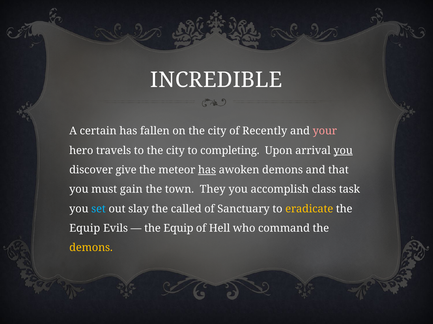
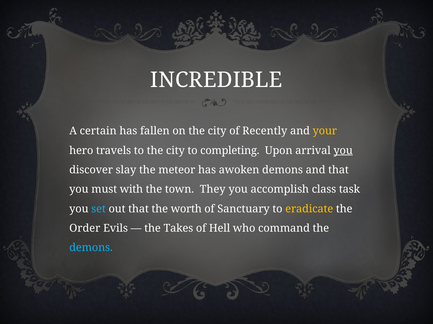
your colour: pink -> yellow (325, 131)
give: give -> slay (126, 170)
has underline: present -> none (207, 170)
gain: gain -> with (131, 190)
out slay: slay -> that (139, 209)
called: called -> worth (186, 209)
Equip: Equip -> Order (85, 229)
Equip: Equip -> Takes (178, 229)
demons colour: yellow -> light blue (91, 248)
